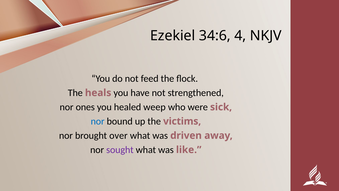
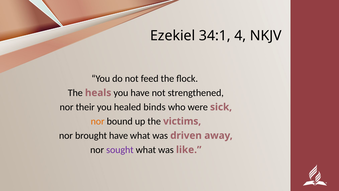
34:6: 34:6 -> 34:1 (215, 36)
ones: ones -> their (85, 107)
weep: weep -> binds (155, 107)
nor colour: blue -> orange (98, 121)
brought over: over -> have (119, 135)
